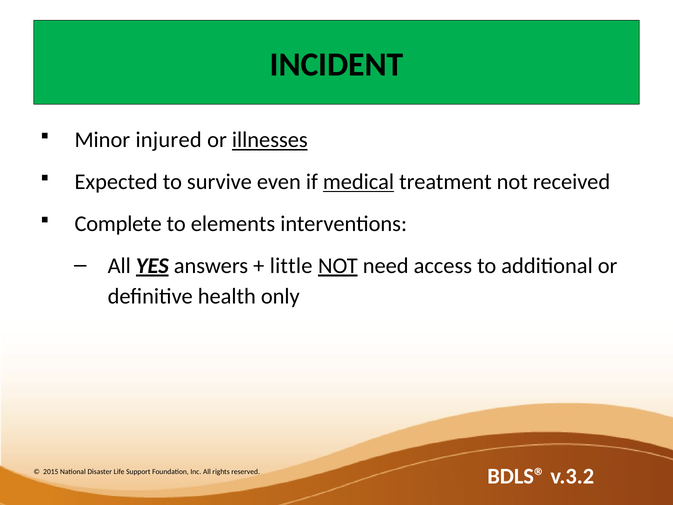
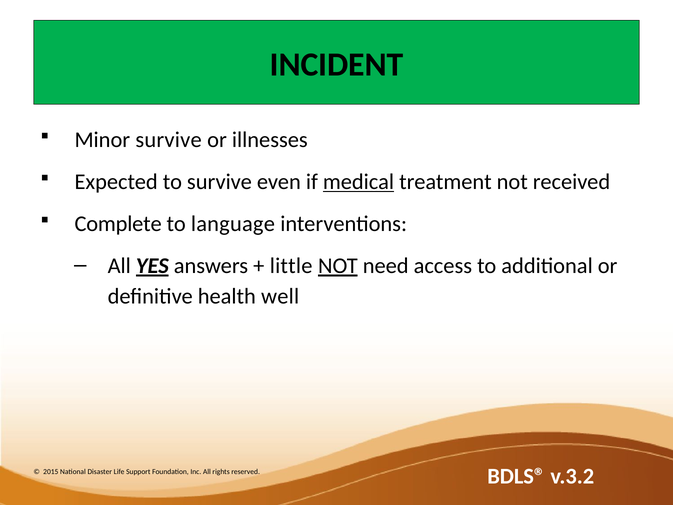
Minor injured: injured -> survive (169, 140)
illnesses underline: present -> none (270, 140)
elements: elements -> language (233, 224)
only: only -> well (280, 296)
